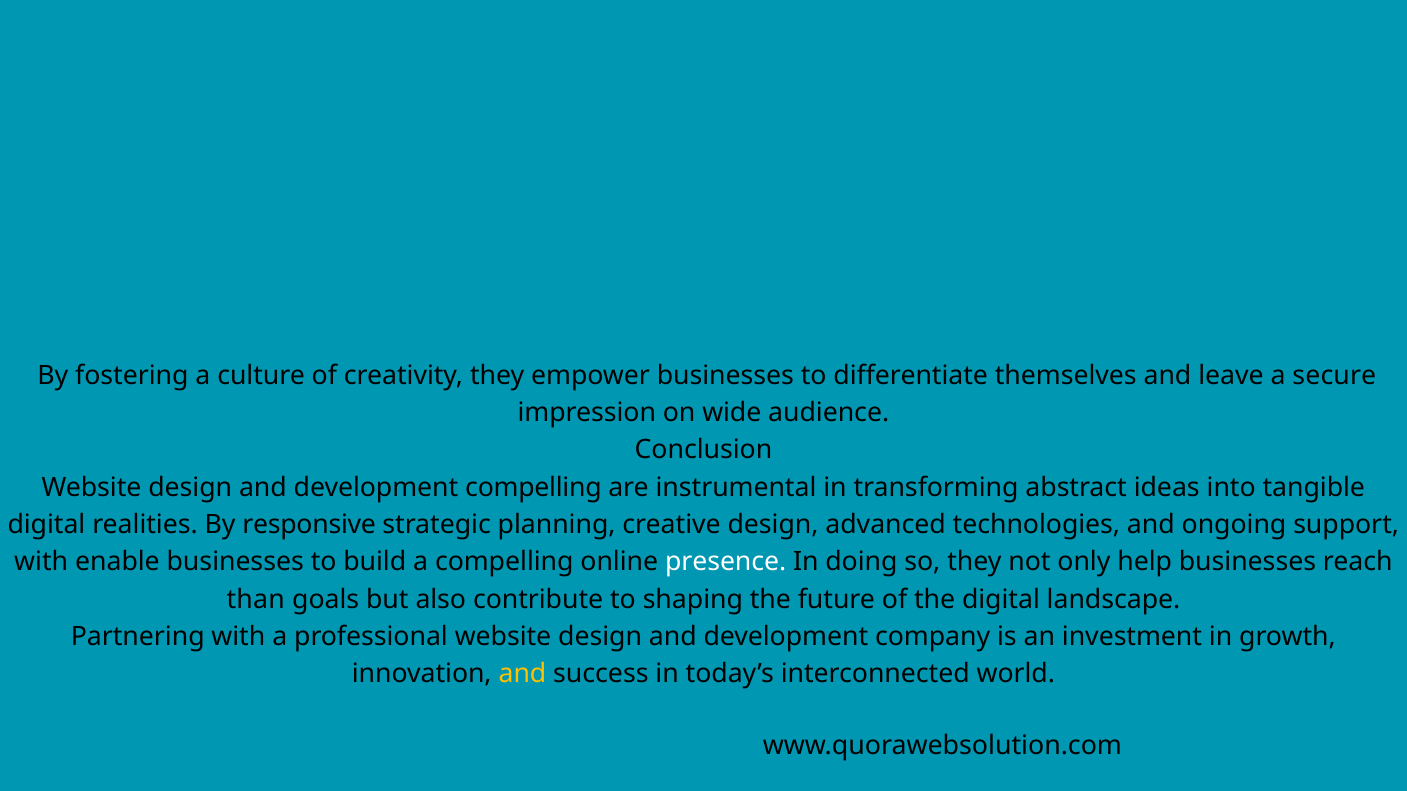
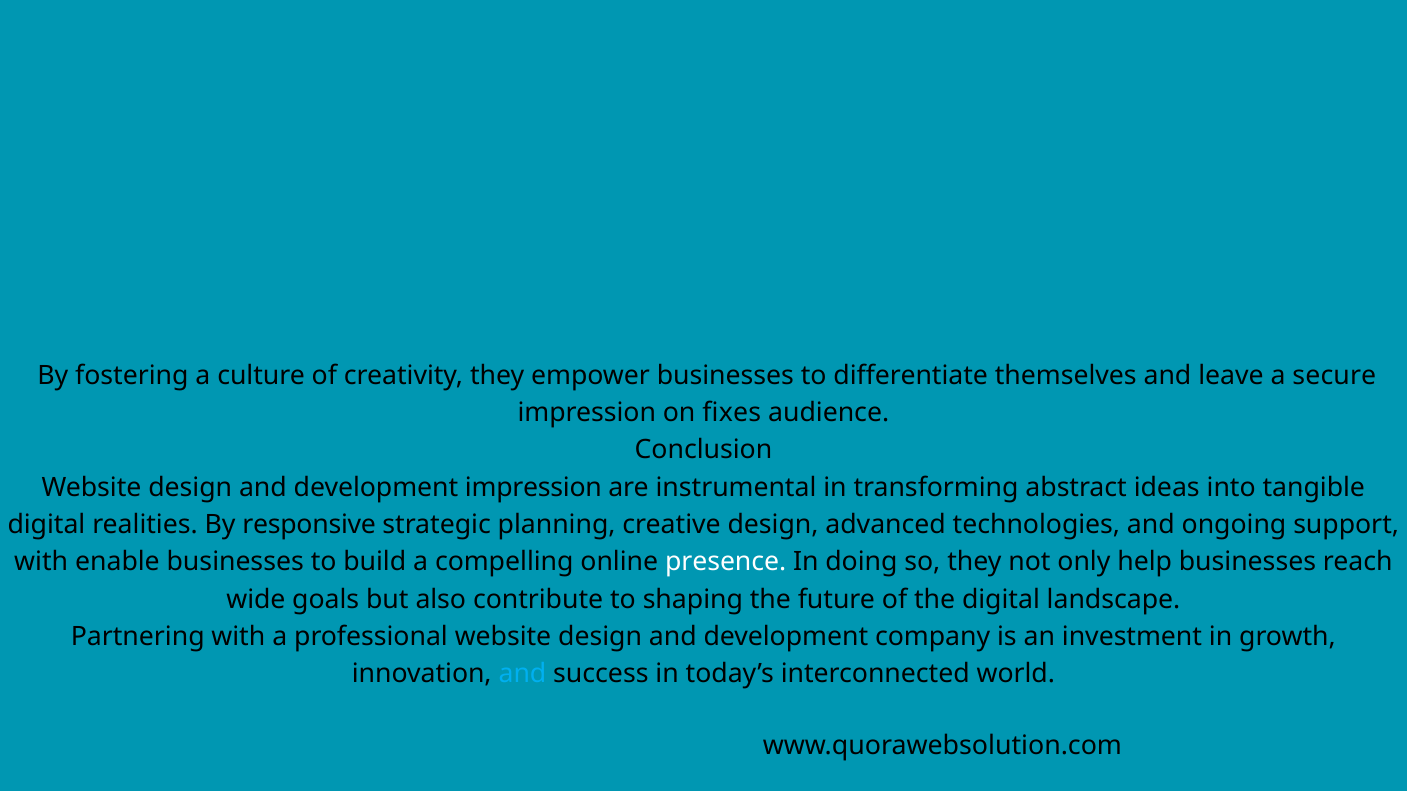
wide: wide -> fixes (732, 413)
development compelling: compelling -> impression (533, 488)
than: than -> wide (256, 600)
and colour: yellow -> light blue (522, 674)
